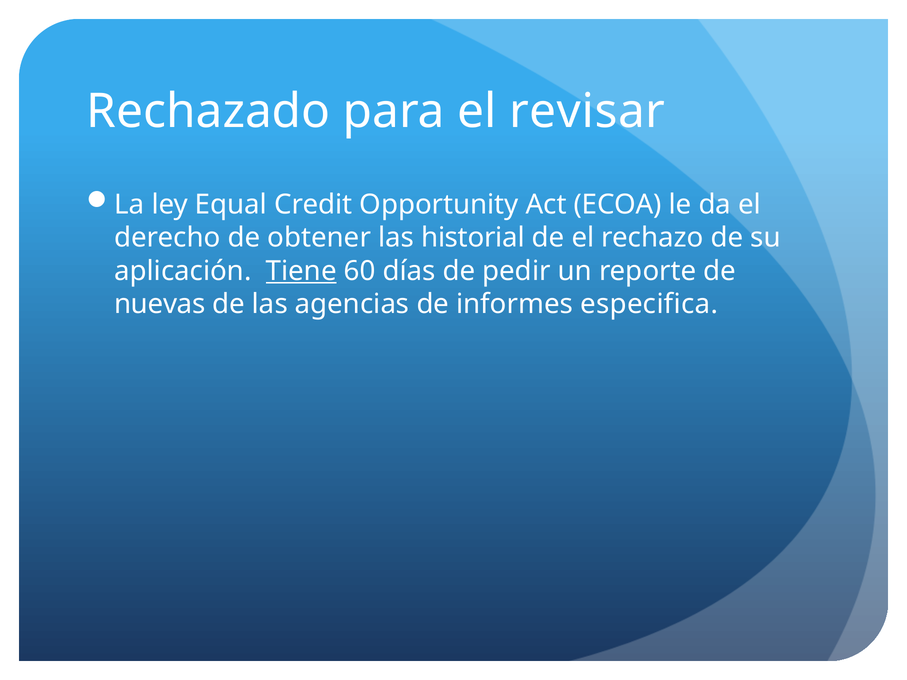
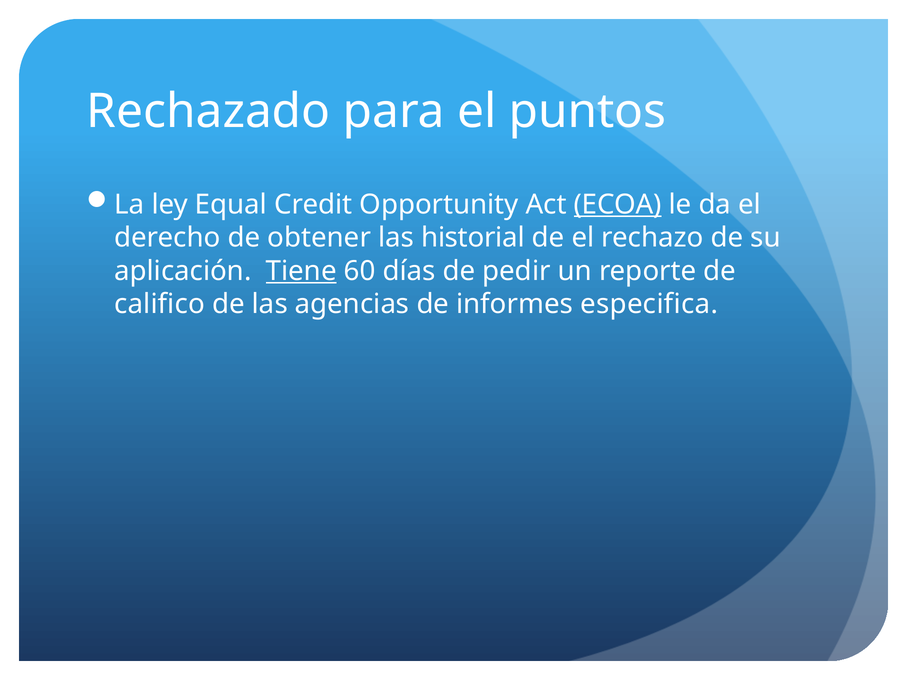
revisar: revisar -> puntos (588, 111)
ECOA underline: none -> present (618, 205)
nuevas: nuevas -> califico (160, 304)
